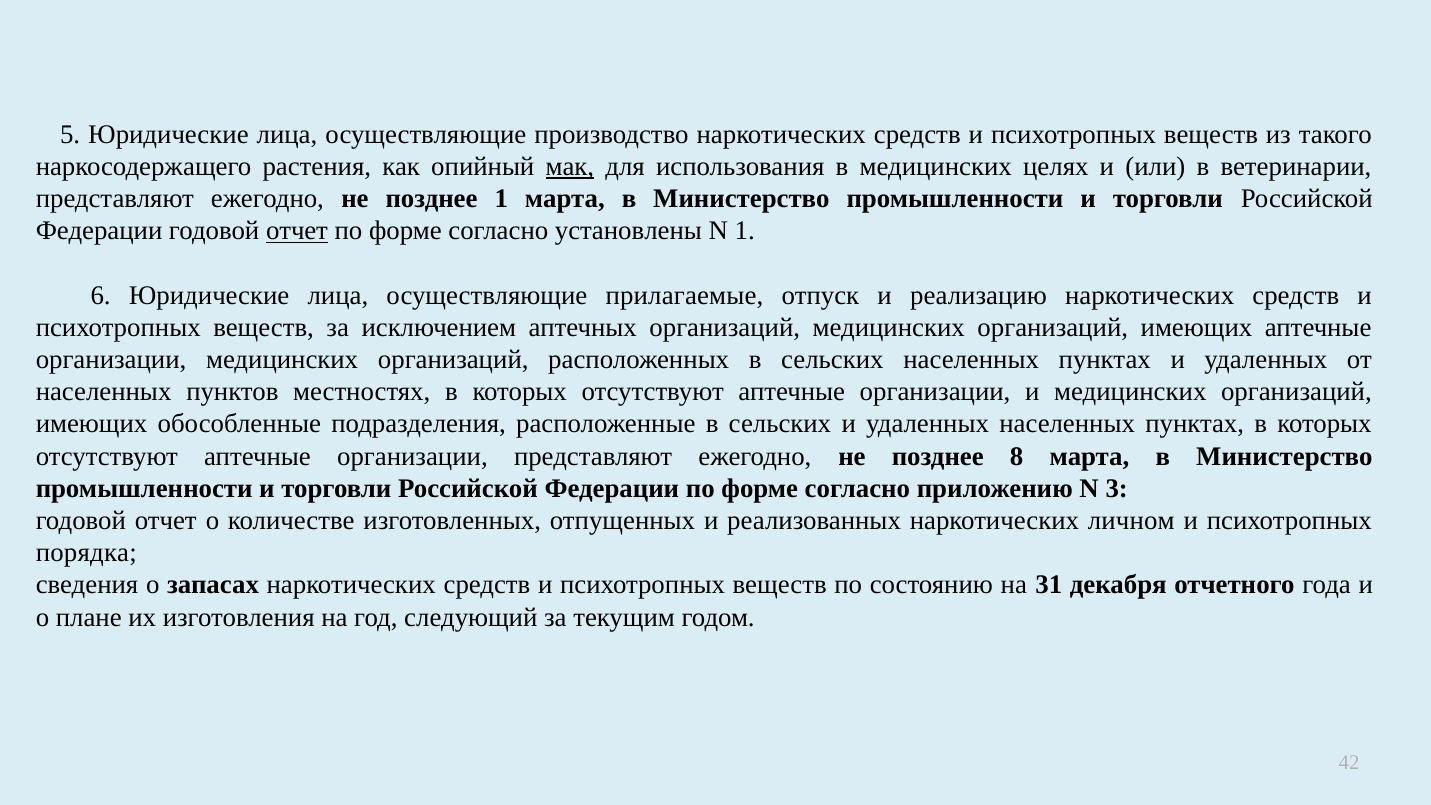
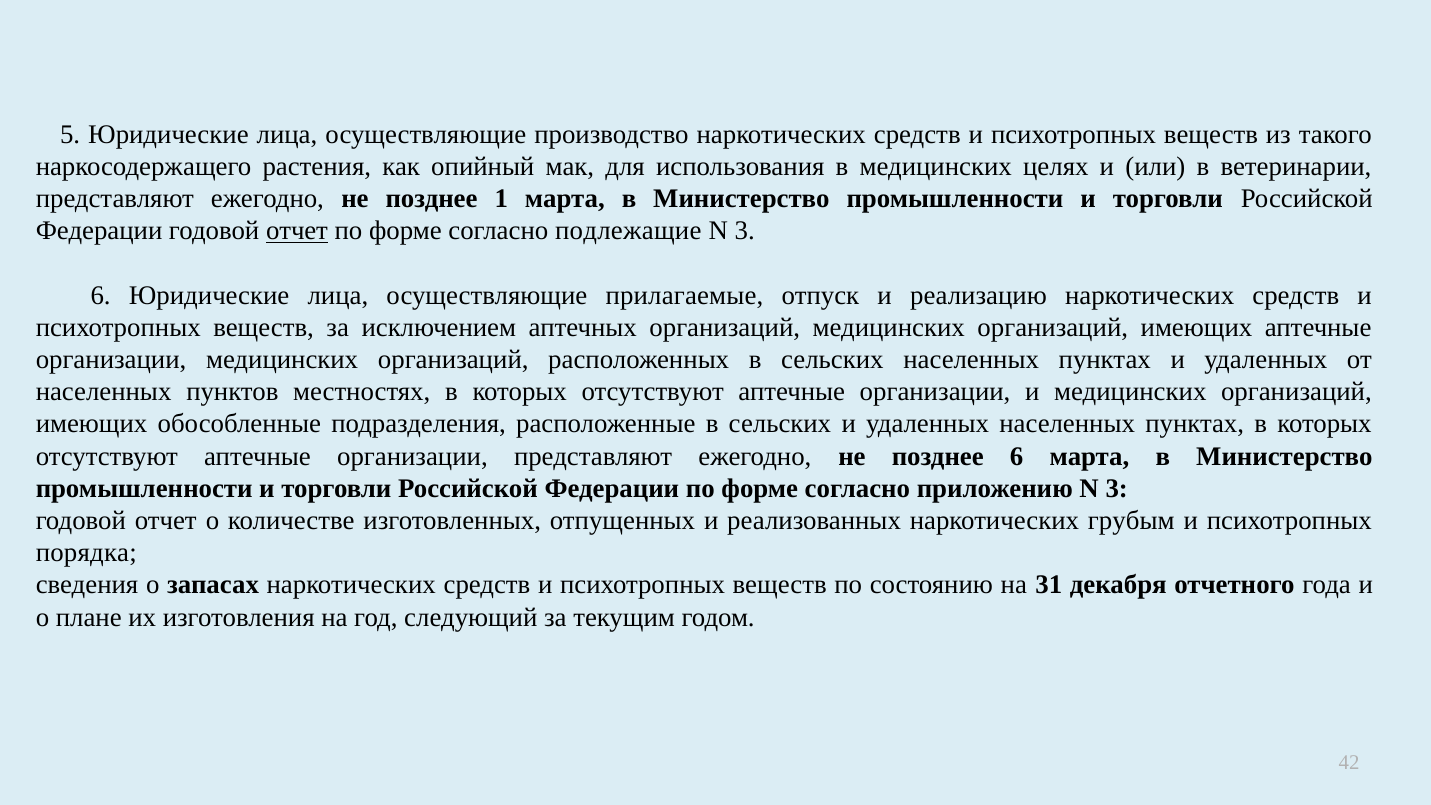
мак underline: present -> none (570, 166)
установлены: установлены -> подлежащие (628, 231)
1: 1 -> 3 (745, 231)
позднее 8: 8 -> 6 (1017, 456)
личном: личном -> грубым (1131, 521)
